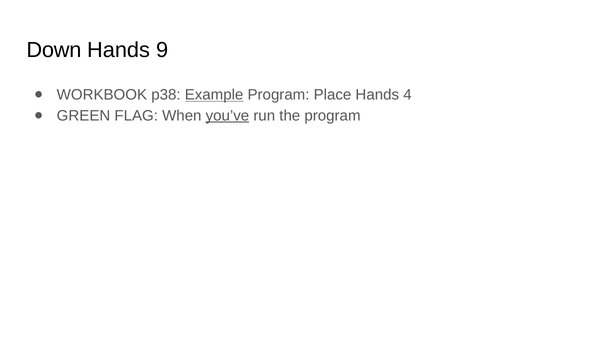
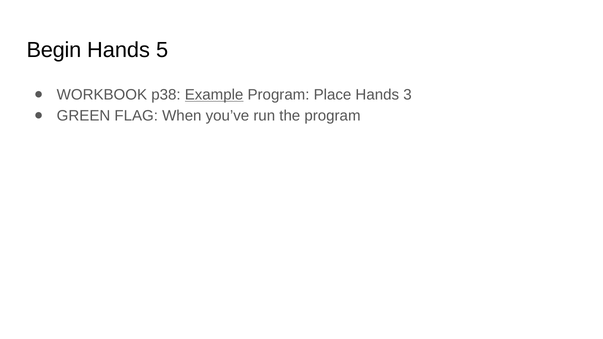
Down: Down -> Begin (54, 50)
9: 9 -> 5 (162, 50)
4: 4 -> 3 (407, 95)
you’ve underline: present -> none (227, 116)
